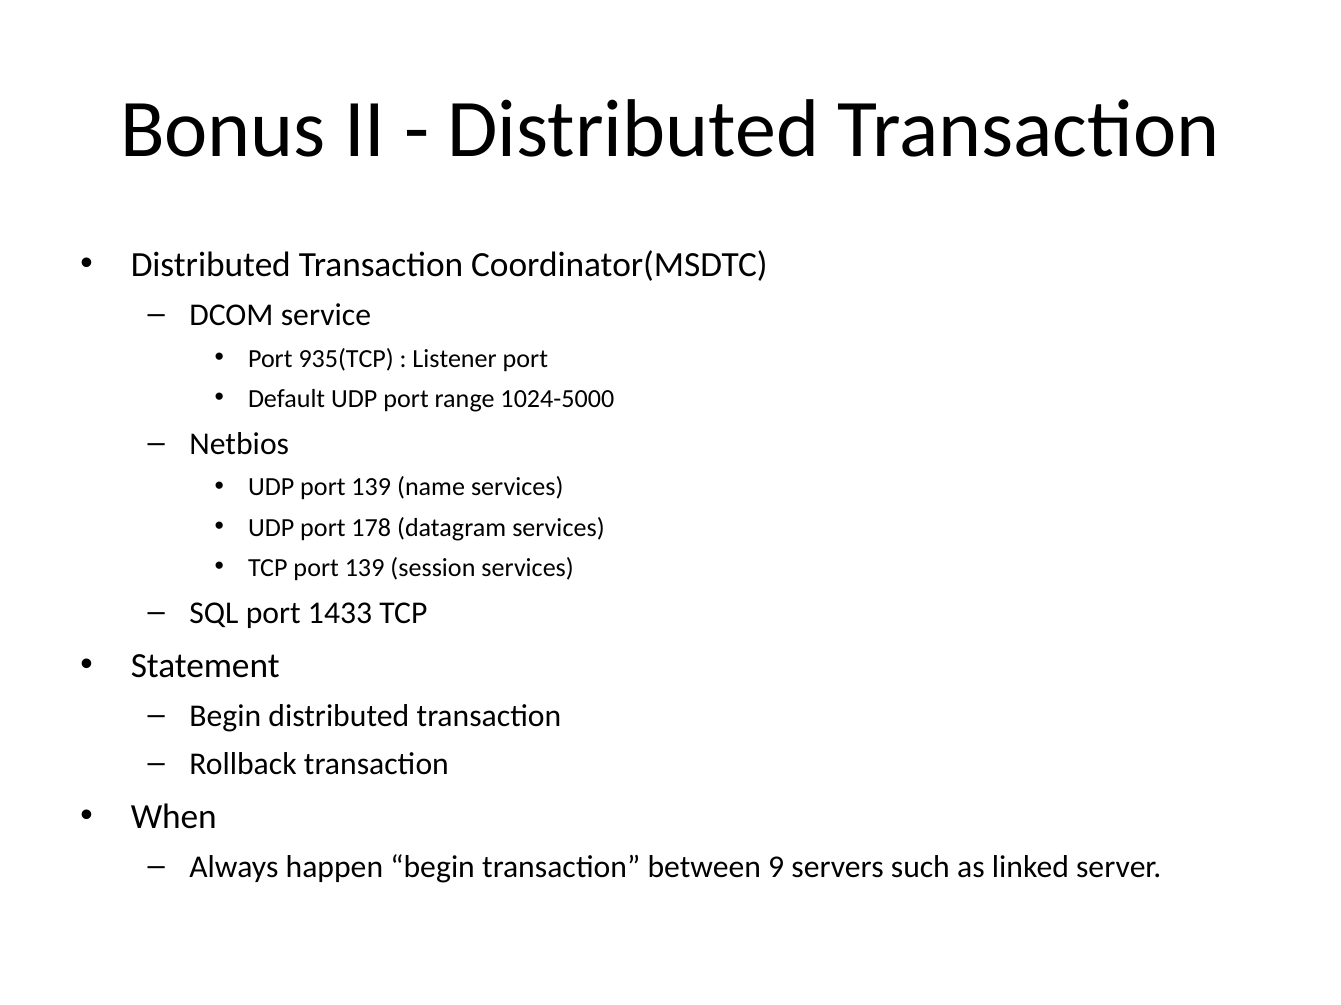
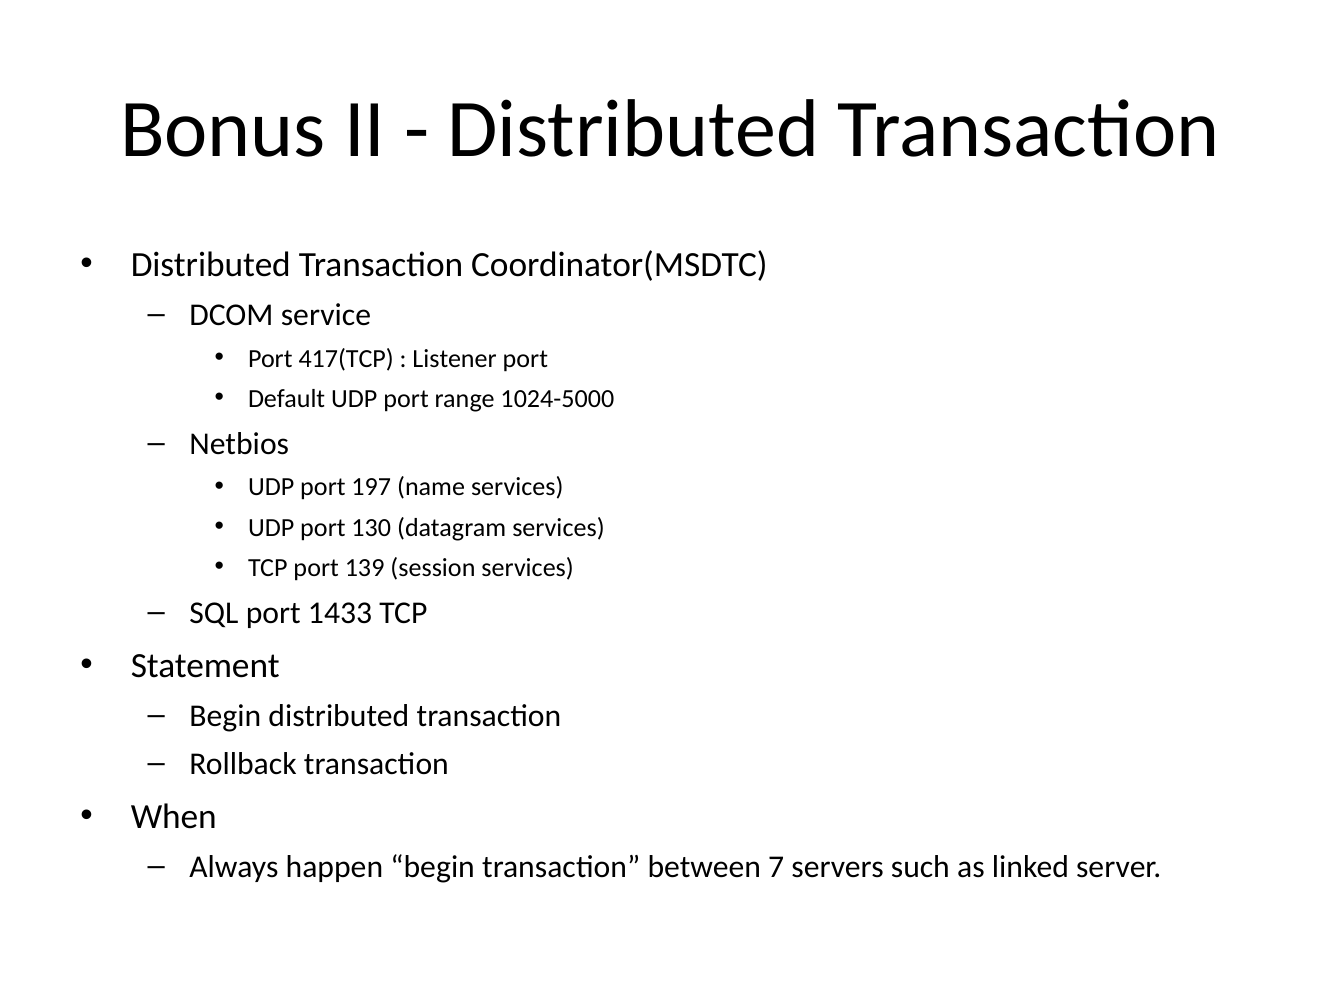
935(TCP: 935(TCP -> 417(TCP (346, 359)
UDP port 139: 139 -> 197 (371, 488)
178: 178 -> 130 (371, 528)
9: 9 -> 7 (776, 868)
